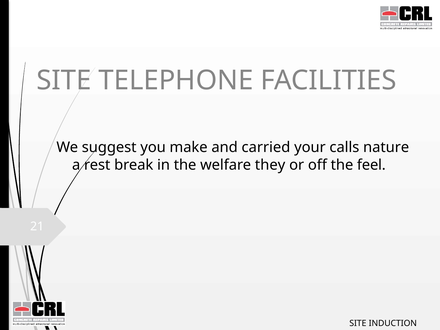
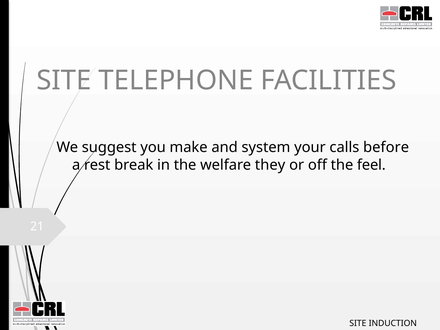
carried: carried -> system (266, 147)
nature: nature -> before (386, 147)
